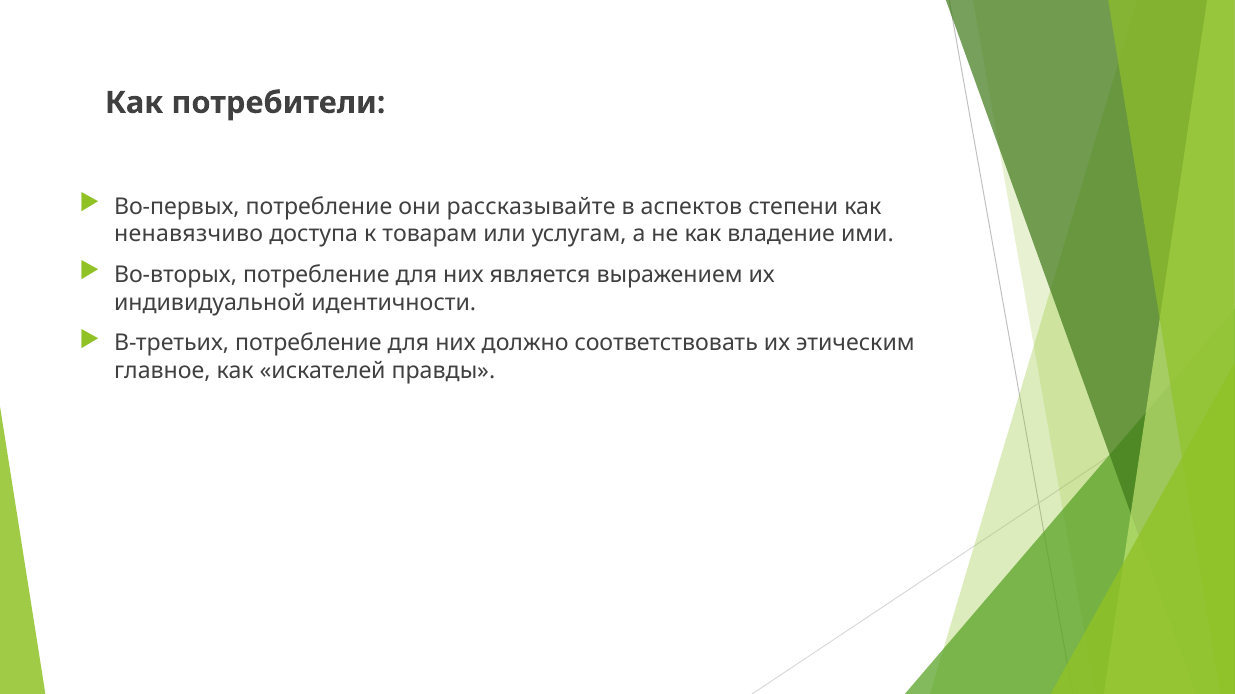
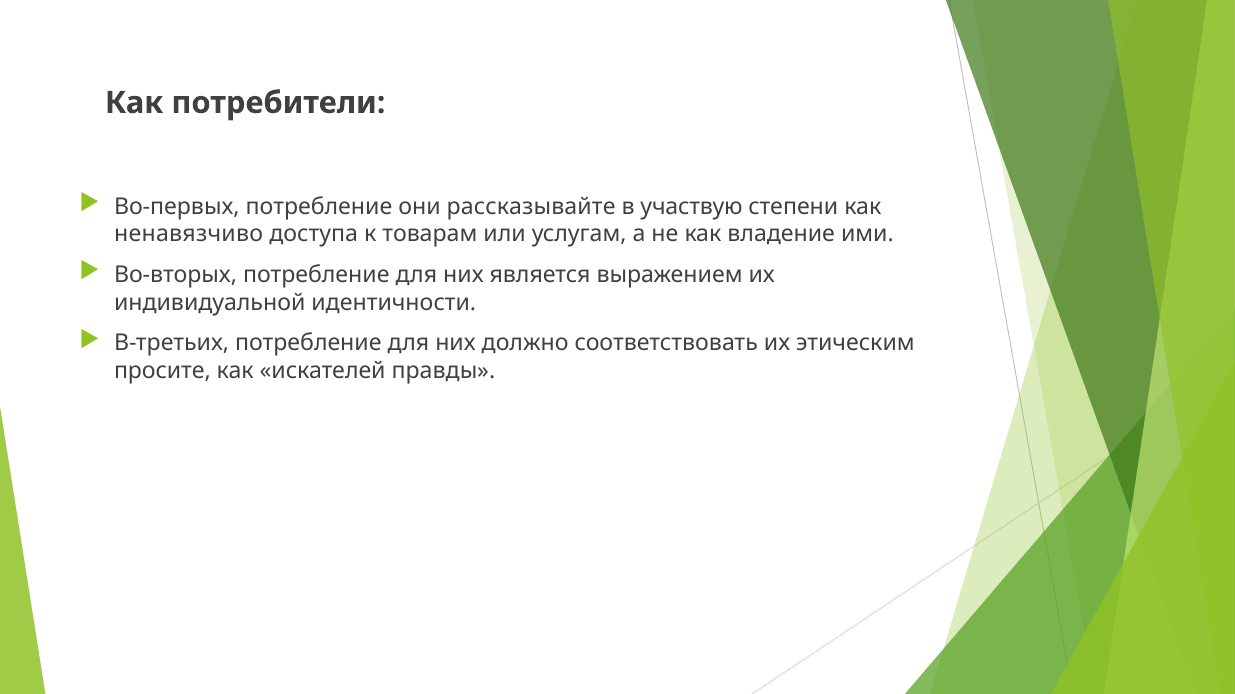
аспектов: аспектов -> участвую (692, 207)
главное: главное -> просите (162, 371)
